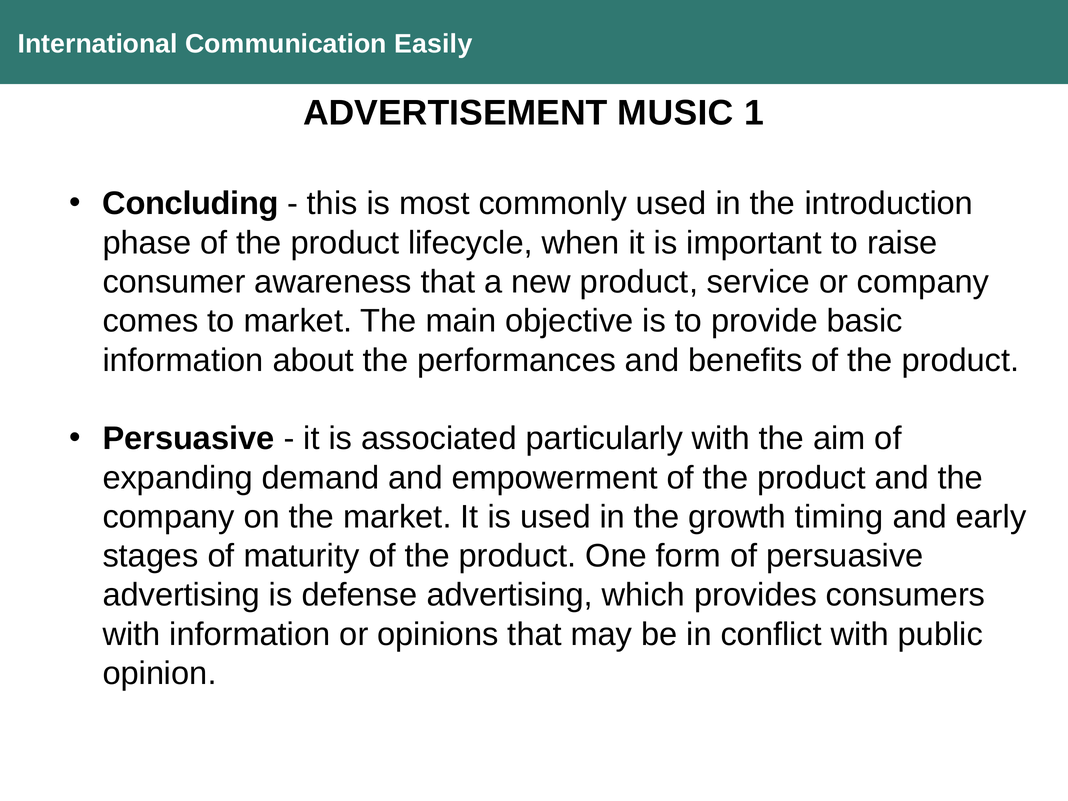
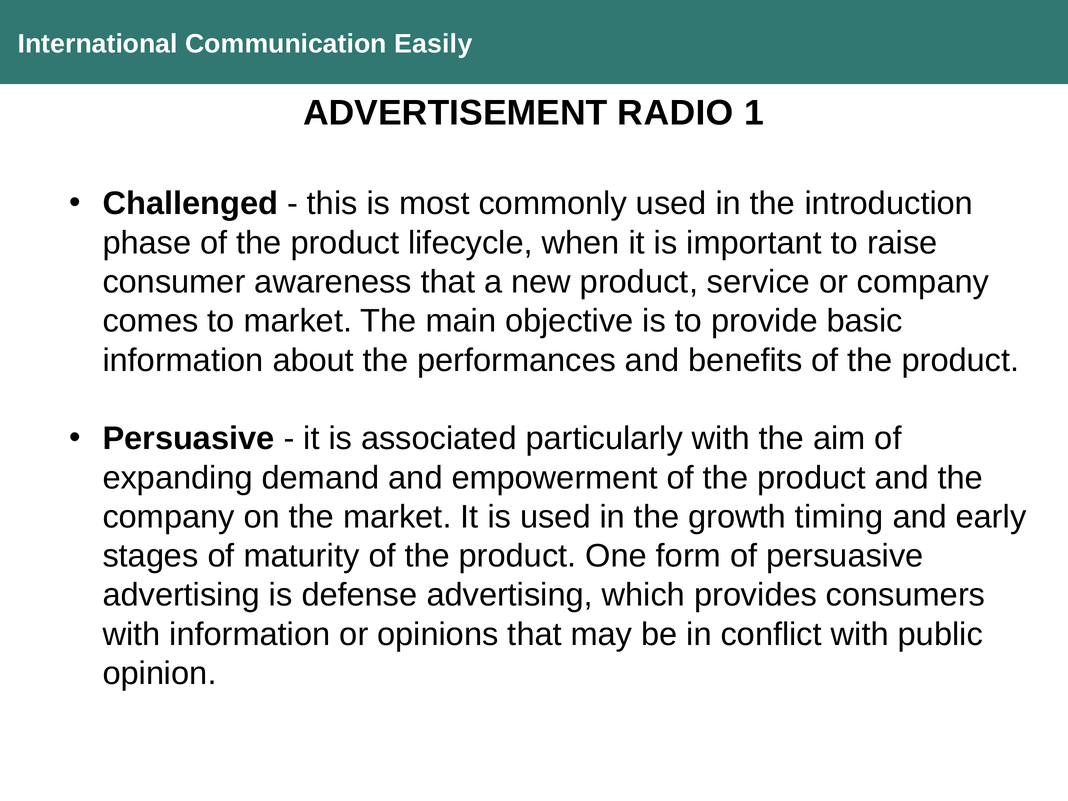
MUSIC: MUSIC -> RADIO (676, 113)
Concluding: Concluding -> Challenged (190, 204)
